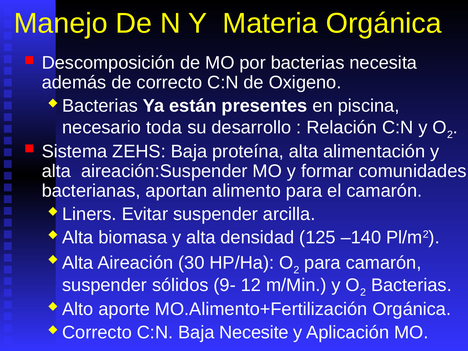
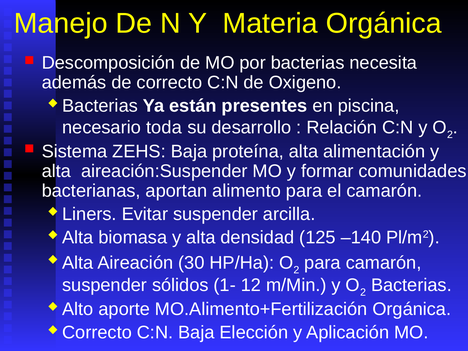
9-: 9- -> 1- (225, 285)
Necesite: Necesite -> Elección (254, 332)
